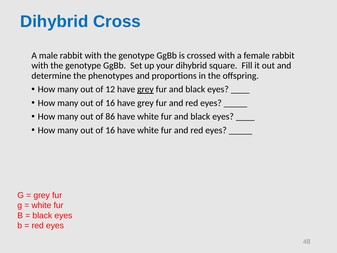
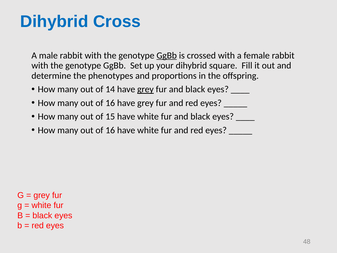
GgBb underline: none -> present (167, 55)
12: 12 -> 14 (110, 89)
86: 86 -> 15 (110, 117)
